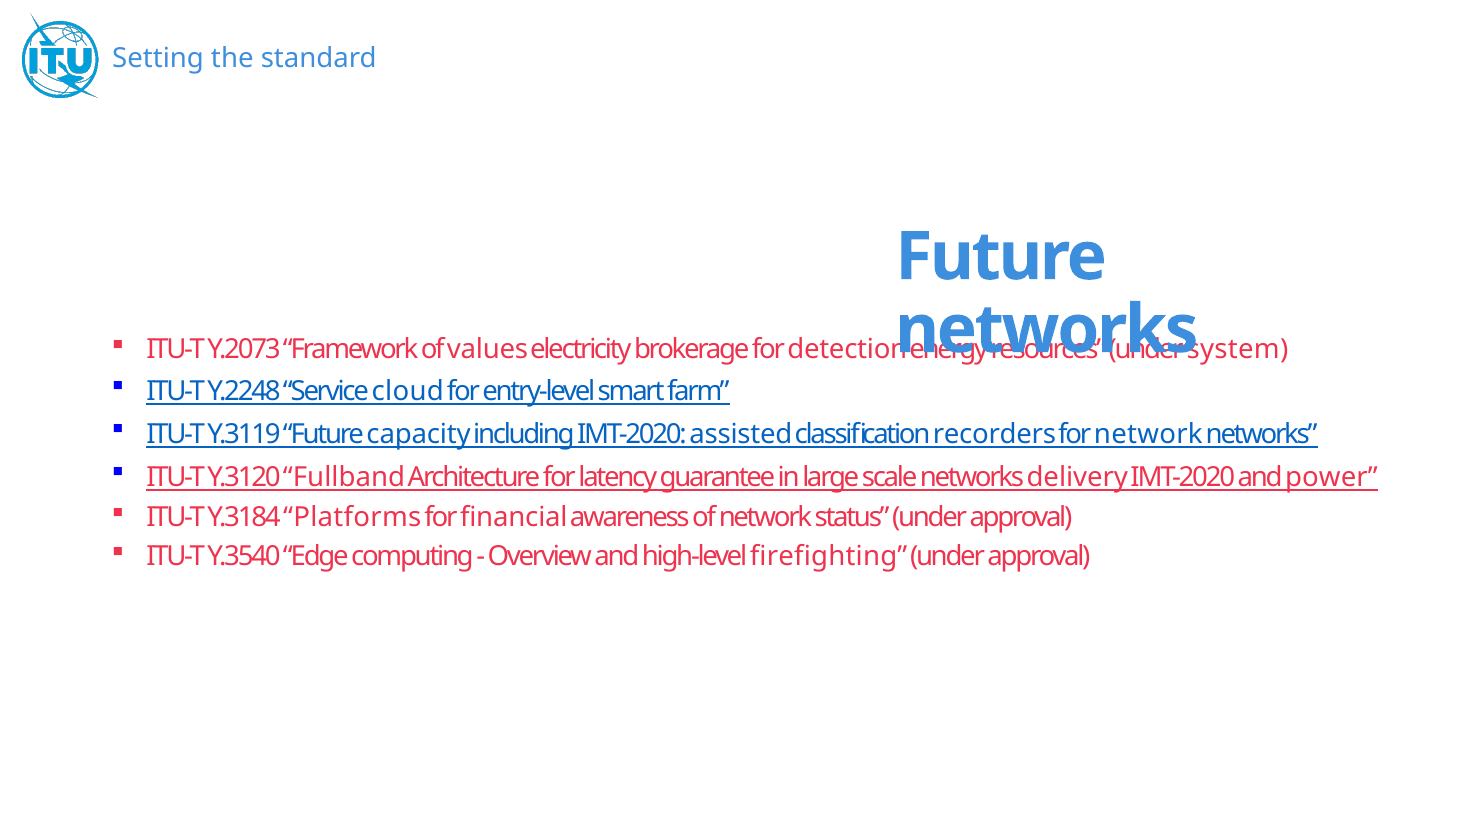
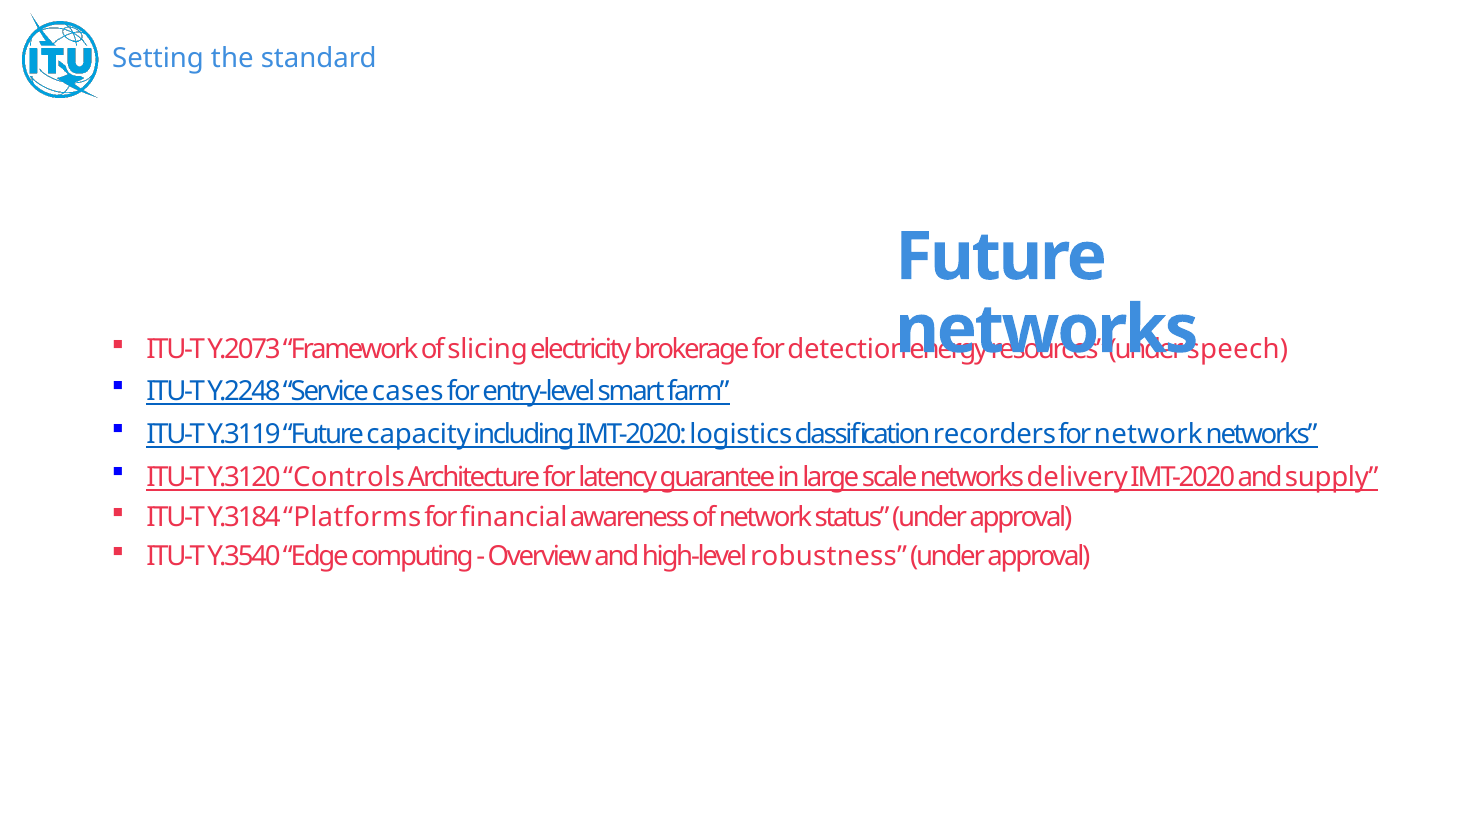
values: values -> slicing (488, 349)
system: system -> speech (1237, 349)
cloud: cloud -> cases (408, 391)
assisted: assisted -> logistics (741, 434)
Fullband: Fullband -> Controls (344, 477)
power: power -> supply (1332, 477)
firefighting: firefighting -> robustness (829, 556)
